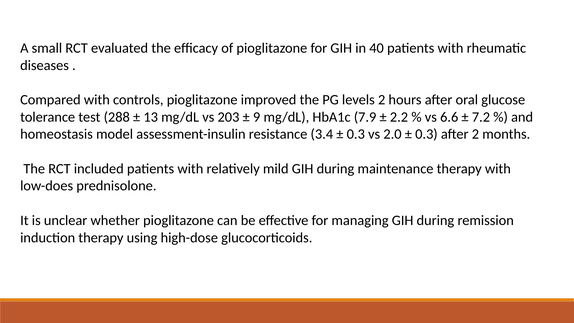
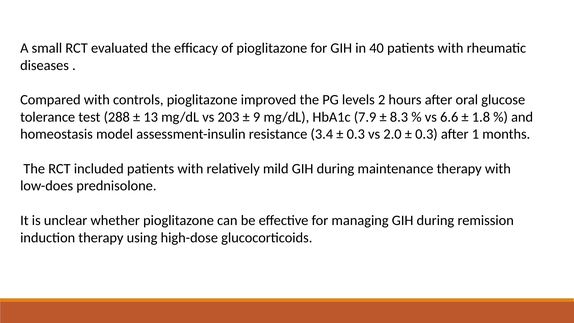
2.2: 2.2 -> 8.3 (399, 117)
7.2: 7.2 -> 1.8 (481, 117)
after 2: 2 -> 1 (475, 134)
